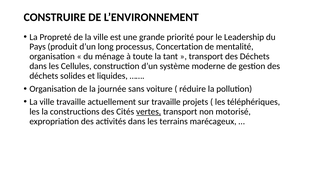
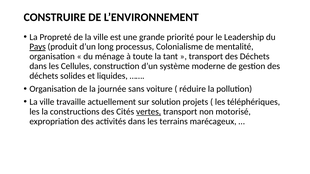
Pays underline: none -> present (38, 47)
Concertation: Concertation -> Colonialisme (179, 47)
sur travaille: travaille -> solution (166, 102)
